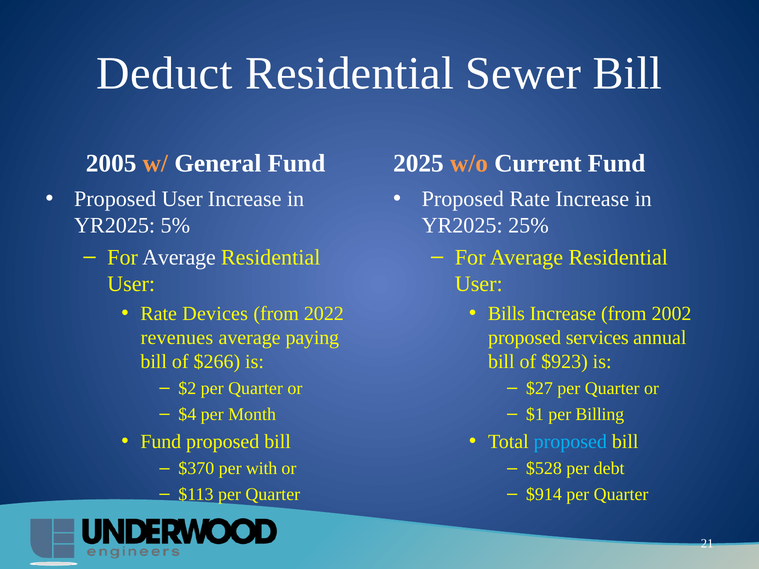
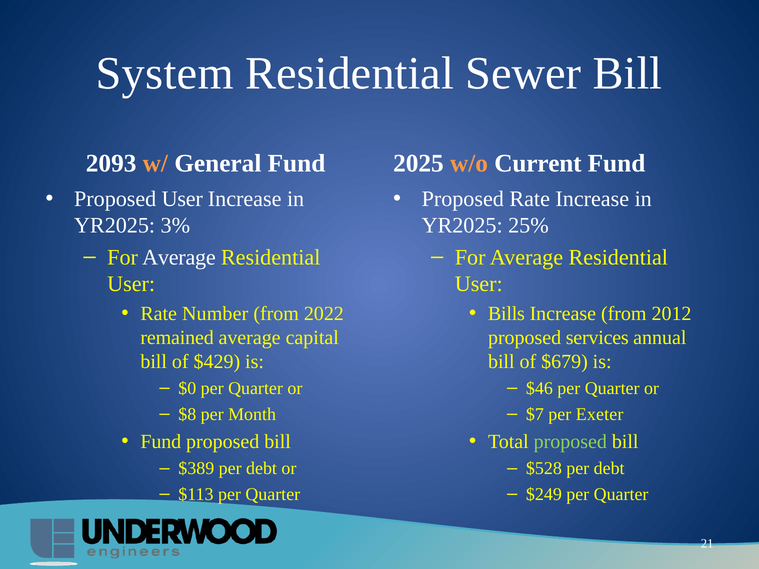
Deduct: Deduct -> System (165, 73)
2005: 2005 -> 2093 (111, 163)
5%: 5% -> 3% (175, 226)
Devices: Devices -> Number (215, 314)
2002: 2002 -> 2012 (672, 314)
revenues: revenues -> remained (177, 338)
paying: paying -> capital (312, 338)
$266: $266 -> $429 (217, 362)
$923: $923 -> $679 (565, 362)
$2: $2 -> $0 (187, 389)
$27: $27 -> $46 (539, 389)
$4: $4 -> $8 (187, 414)
$1: $1 -> $7 (535, 414)
Billing: Billing -> Exeter (600, 414)
proposed colour: light blue -> light green (570, 442)
$370: $370 -> $389 (196, 469)
with: with -> debt (262, 469)
$914: $914 -> $249 (544, 494)
